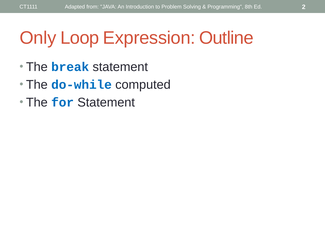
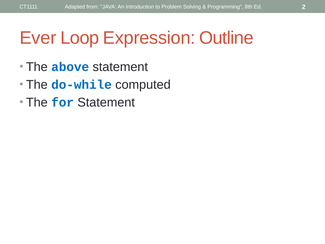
Only: Only -> Ever (38, 38)
break: break -> above (70, 67)
